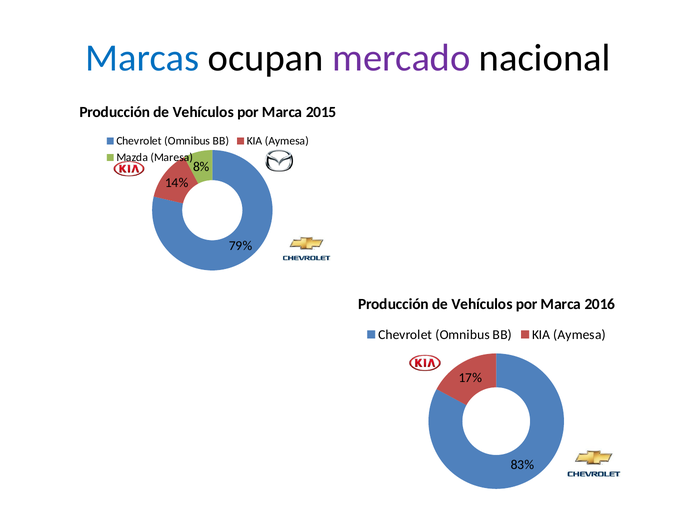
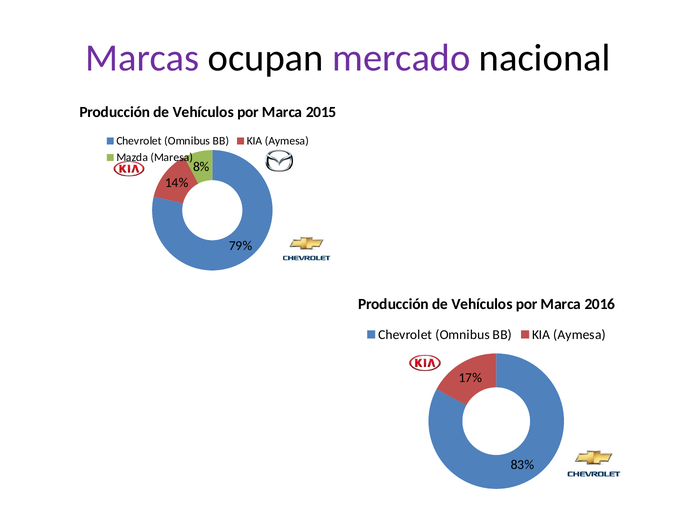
Marcas colour: blue -> purple (142, 58)
